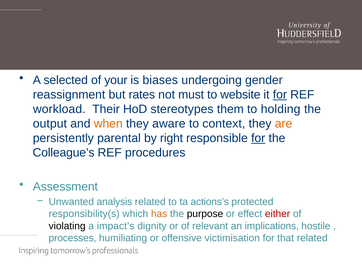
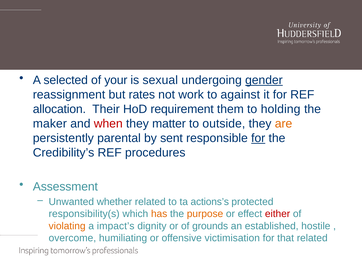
biases: biases -> sexual (160, 80)
gender underline: none -> present (264, 80)
must: must -> work (191, 95)
website: website -> against (240, 95)
for underline: present -> none (280, 95)
workload: workload -> allocation (59, 109)
stereotypes: stereotypes -> requirement (182, 109)
output: output -> maker (50, 124)
when colour: orange -> red (108, 124)
aware: aware -> matter (169, 124)
context: context -> outside (224, 124)
right: right -> sent (172, 138)
Colleague’s: Colleague’s -> Credibility’s (64, 152)
analysis: analysis -> whether (114, 201)
purpose colour: black -> orange (205, 213)
violating colour: black -> orange (67, 226)
relevant: relevant -> grounds (210, 226)
implications: implications -> established (272, 226)
processes: processes -> overcome (72, 238)
